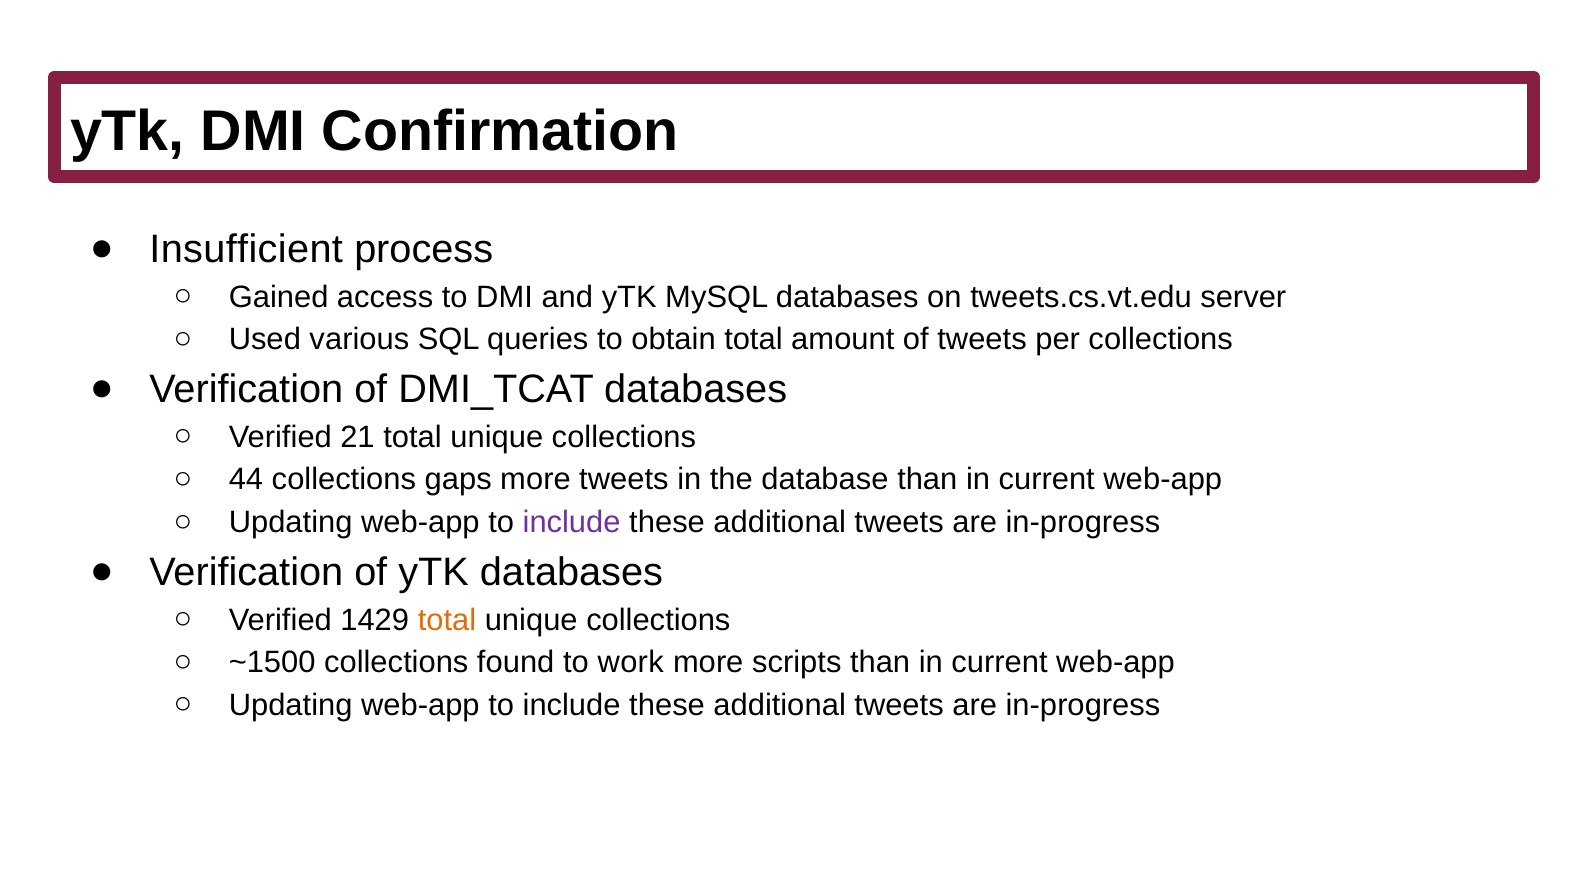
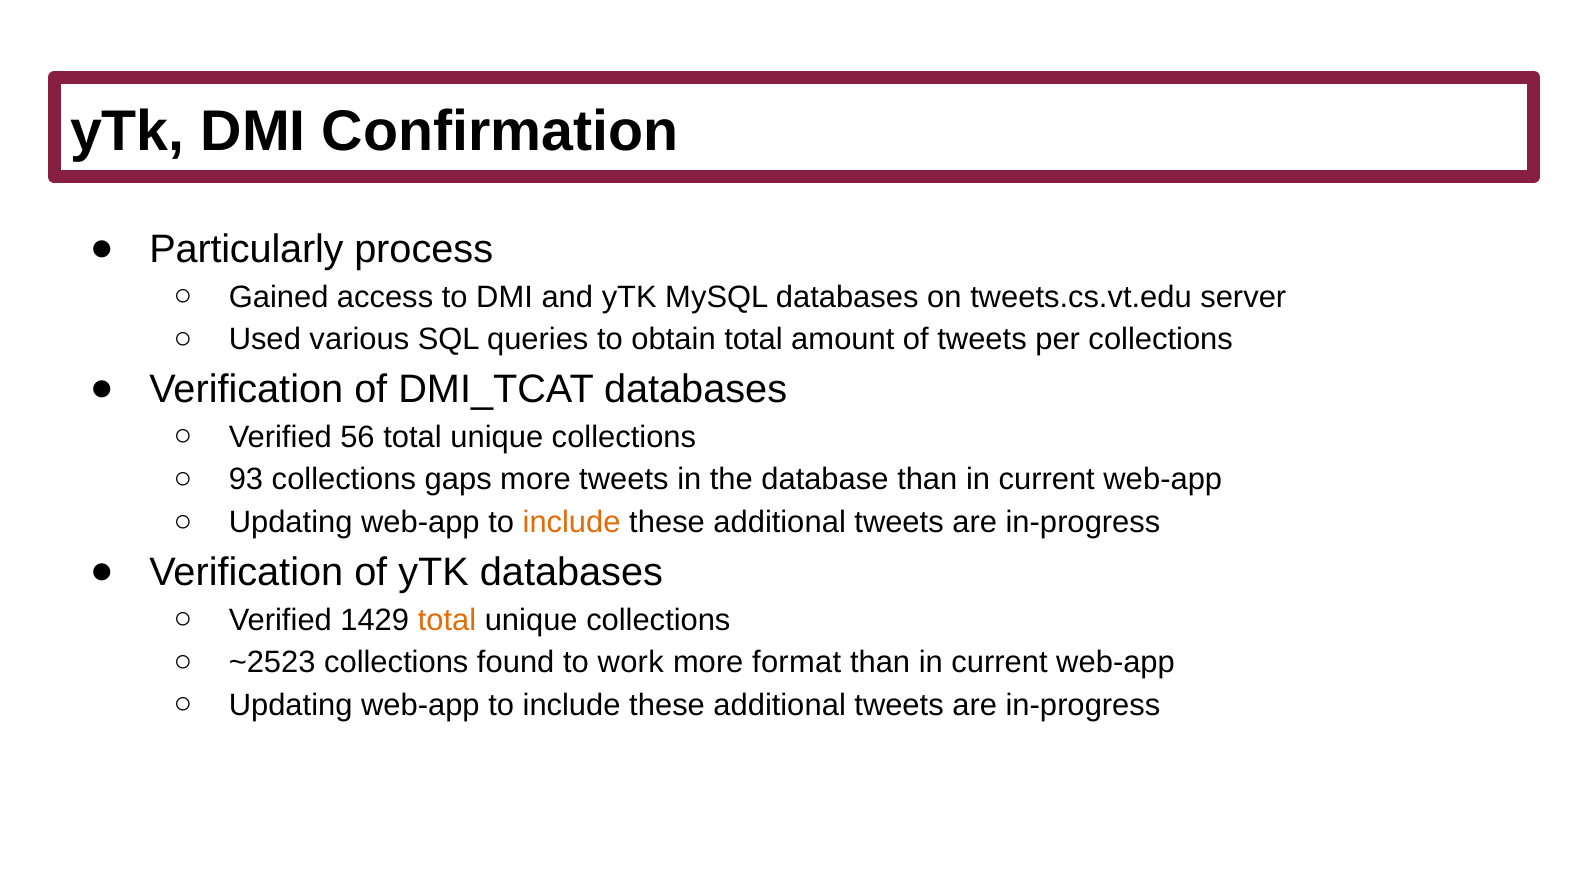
Insufficient: Insufficient -> Particularly (246, 250)
21: 21 -> 56 (357, 437)
44: 44 -> 93 (246, 480)
include colour: purple -> orange (572, 523)
~1500: ~1500 -> ~2523 (272, 663)
scripts: scripts -> format (797, 663)
